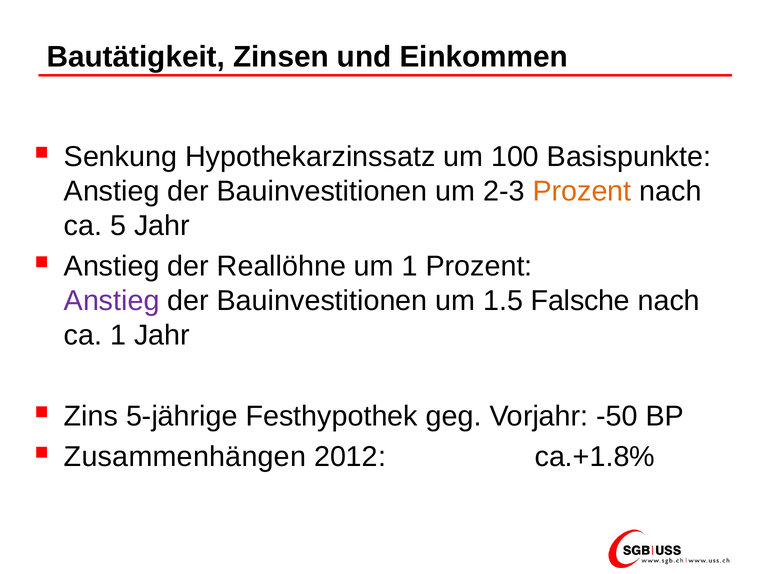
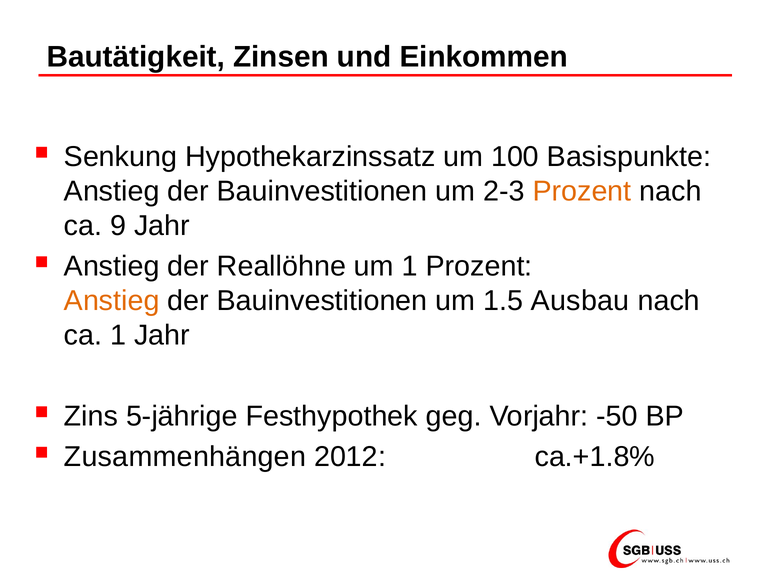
5: 5 -> 9 (118, 226)
Anstieg colour: purple -> orange (112, 301)
Falsche: Falsche -> Ausbau (580, 301)
